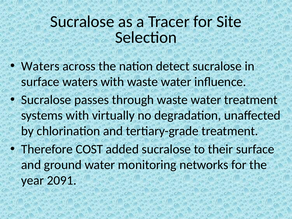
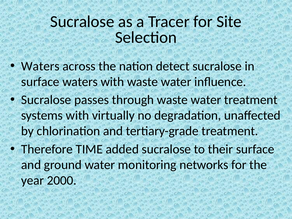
COST: COST -> TIME (89, 149)
2091: 2091 -> 2000 (62, 180)
